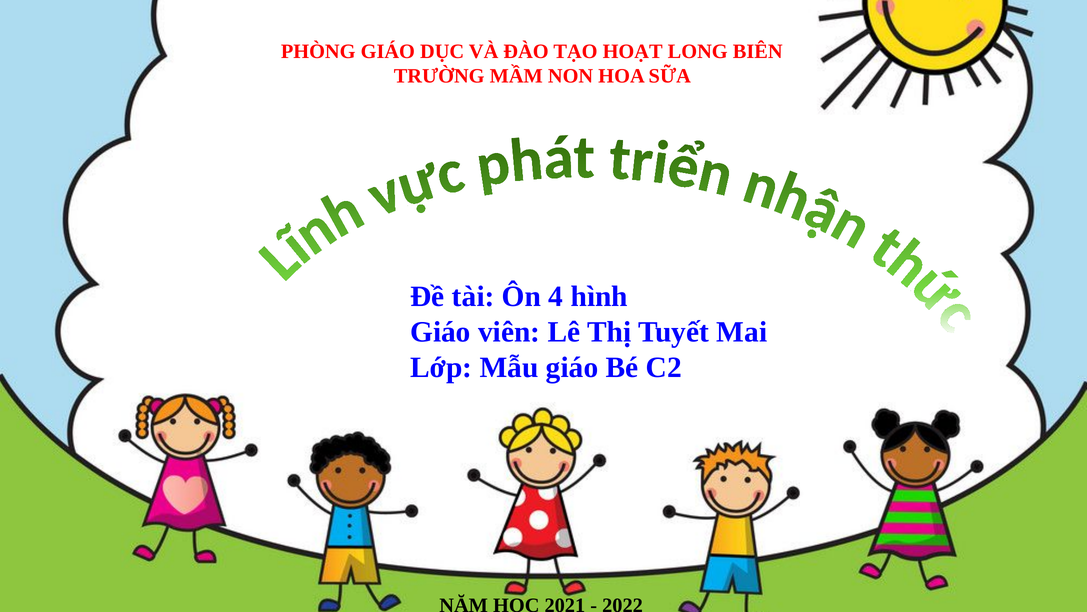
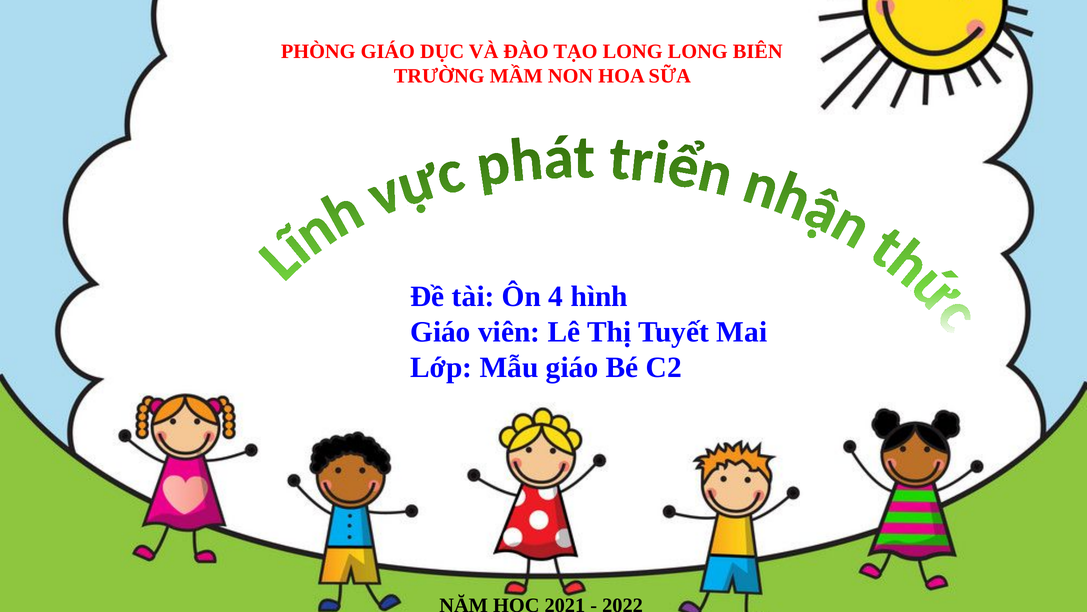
TẠO HOẠT: HOẠT -> LONG (633, 51)
